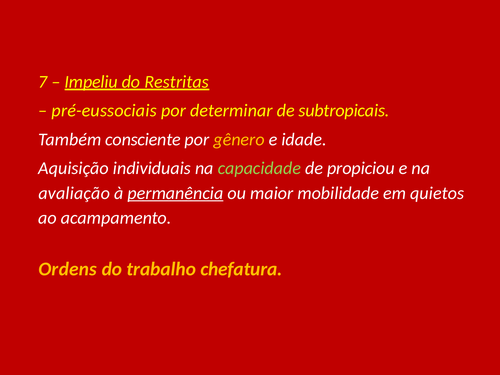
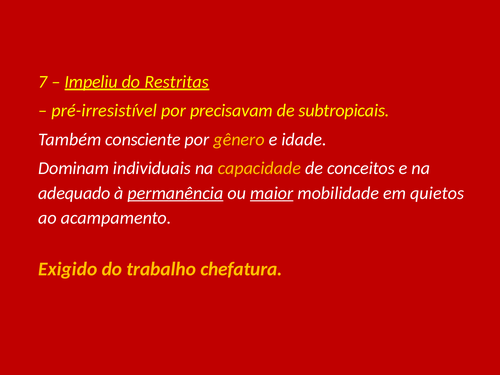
pré-eussociais: pré-eussociais -> pré-irresistível (104, 111)
determinar: determinar -> precisavam (231, 111)
Aquisição: Aquisição -> Dominam (74, 168)
capacidade colour: light green -> yellow (259, 168)
propiciou: propiciou -> conceitos (361, 168)
avaliação: avaliação -> adequado (74, 193)
maior underline: none -> present (272, 193)
Ordens: Ordens -> Exigido (68, 269)
